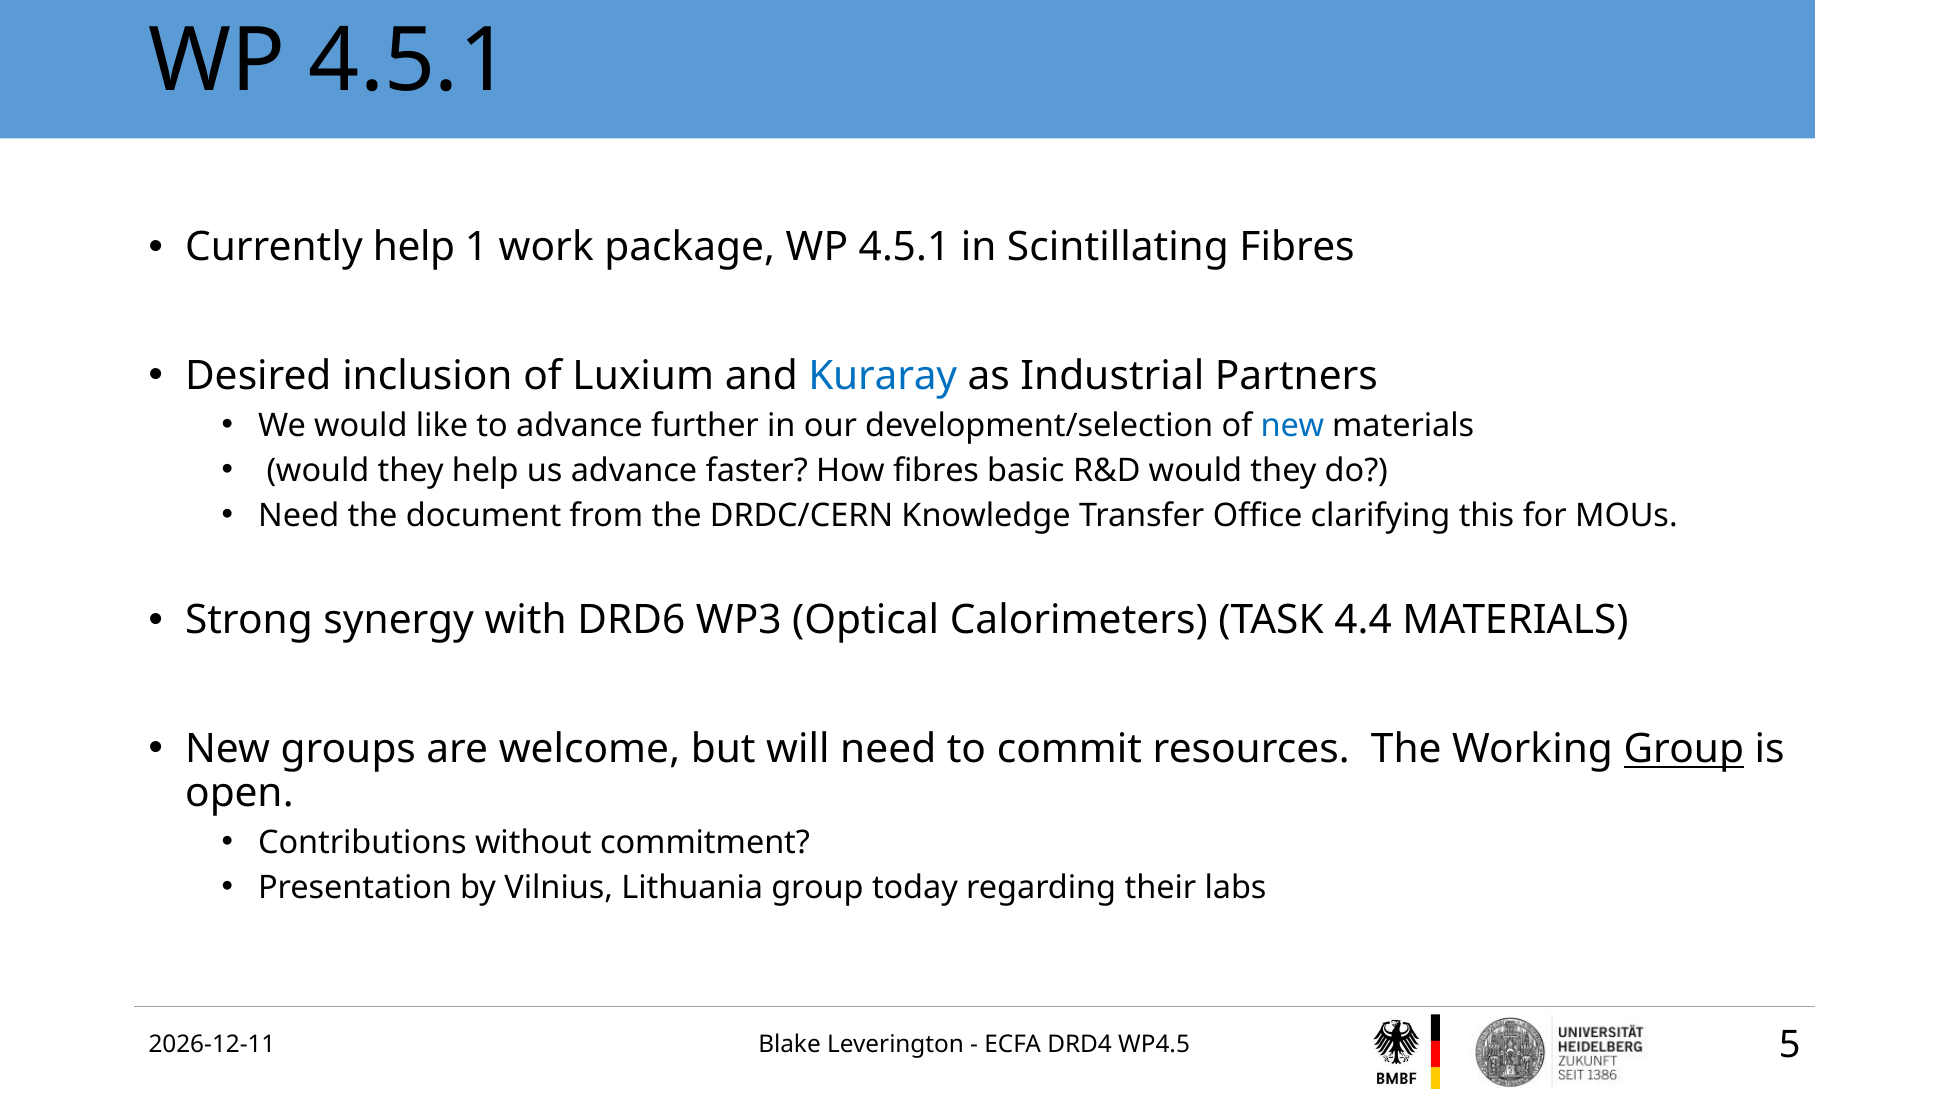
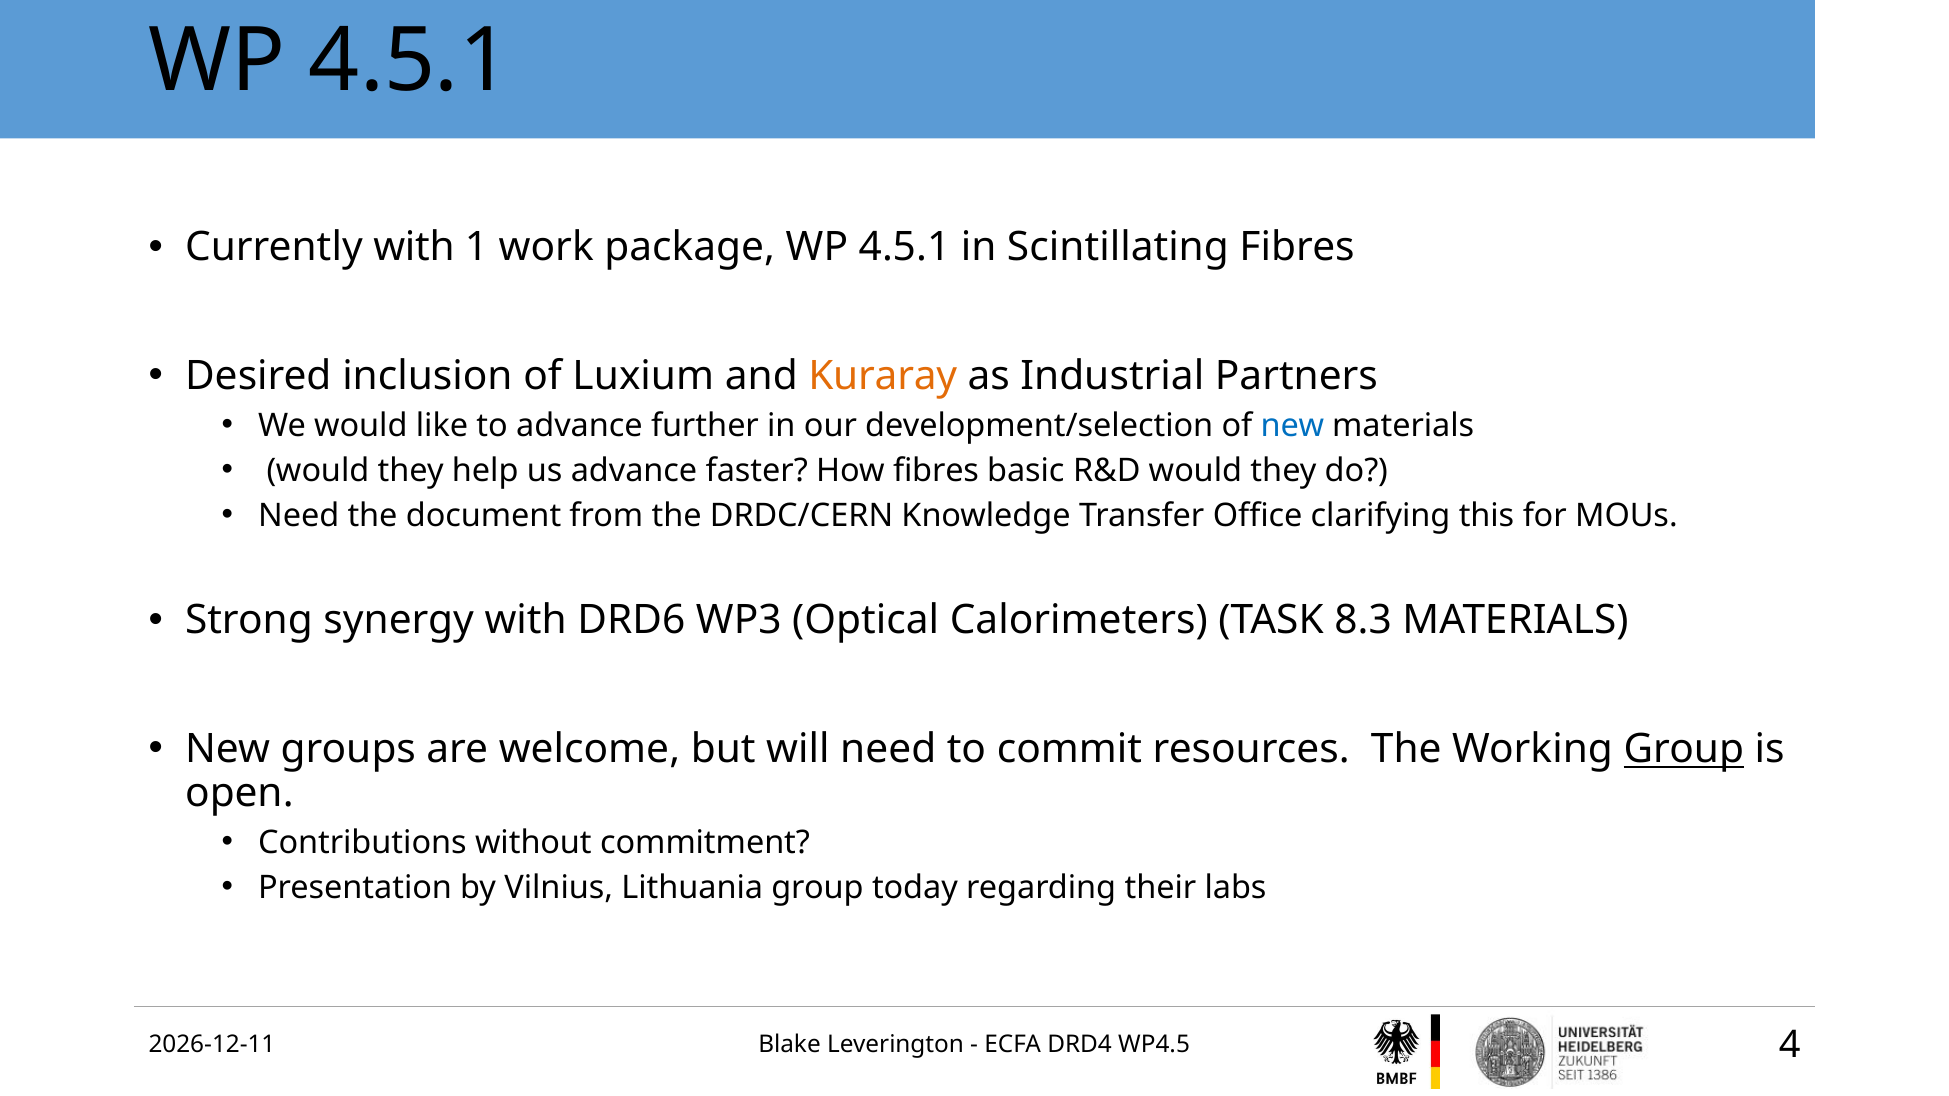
Currently help: help -> with (414, 248)
Kuraray colour: blue -> orange (883, 376)
4.4: 4.4 -> 8.3 (1363, 621)
5: 5 -> 4 (1790, 1045)
